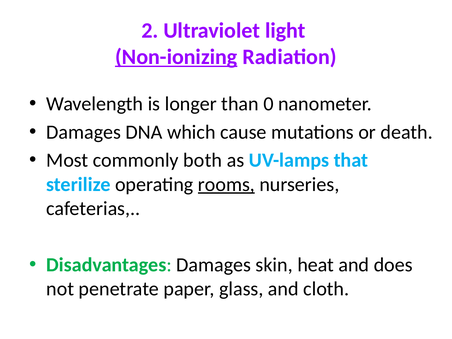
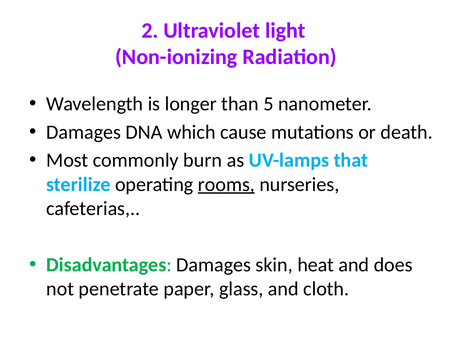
Non-ionizing underline: present -> none (176, 57)
0: 0 -> 5 (268, 104)
both: both -> burn (203, 160)
